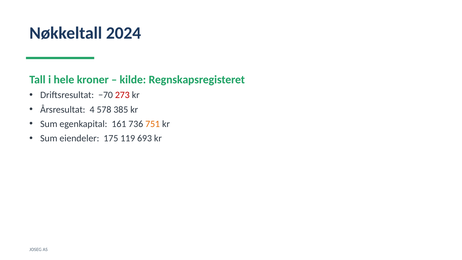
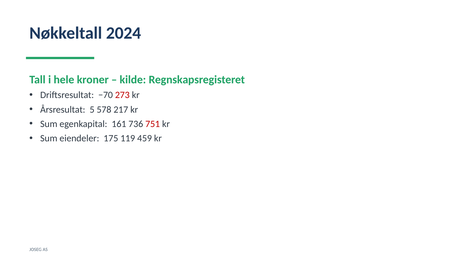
4: 4 -> 5 (92, 109)
385: 385 -> 217 (121, 109)
751 colour: orange -> red (153, 124)
693: 693 -> 459 (145, 138)
